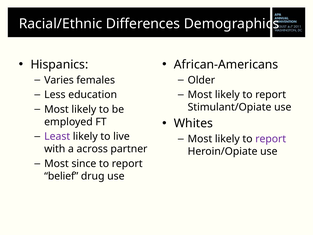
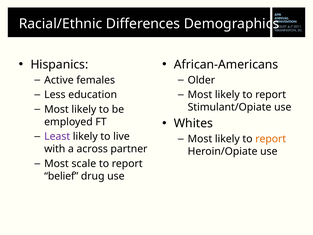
Varies: Varies -> Active (59, 80)
report colour: purple -> orange (271, 139)
since: since -> scale (84, 163)
